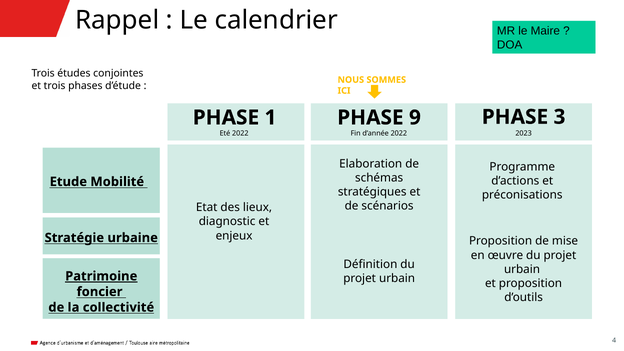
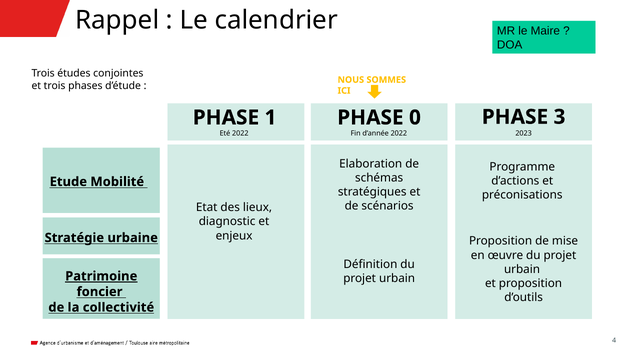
9: 9 -> 0 (415, 118)
